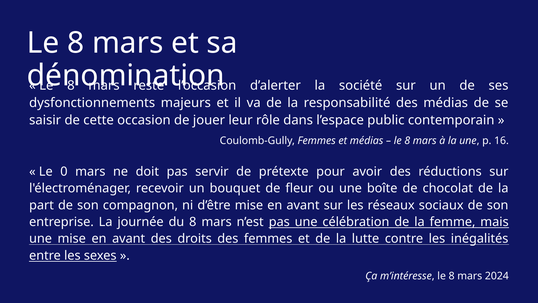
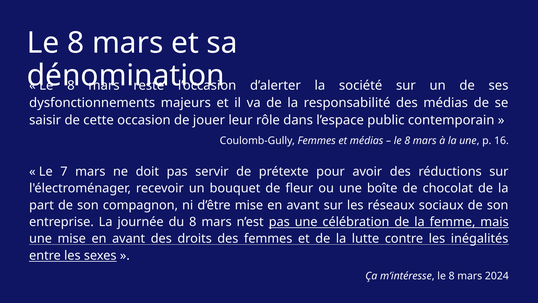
0: 0 -> 7 (64, 171)
